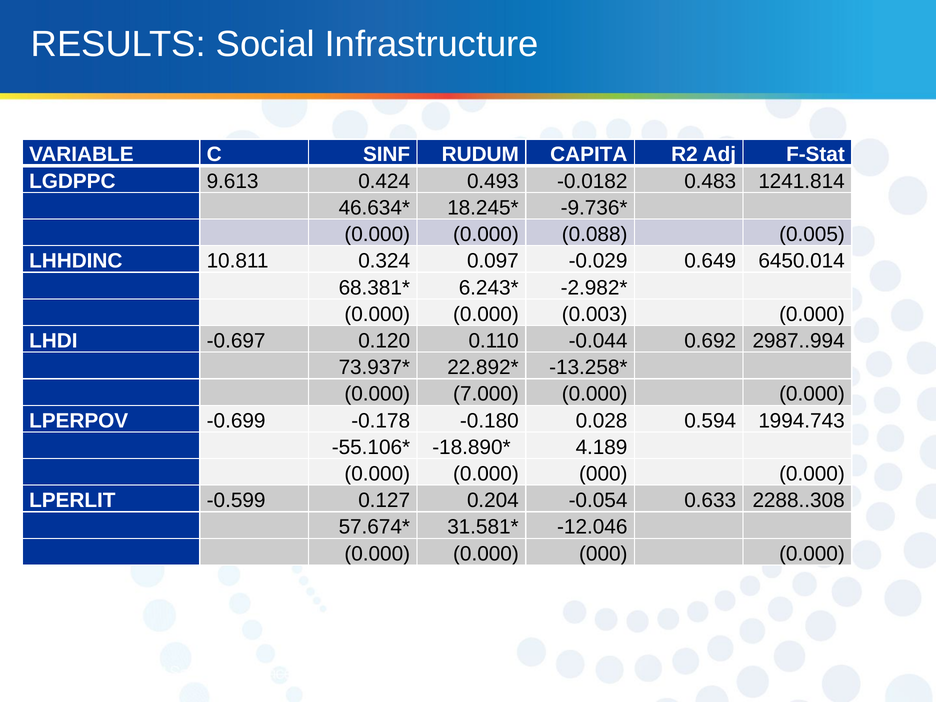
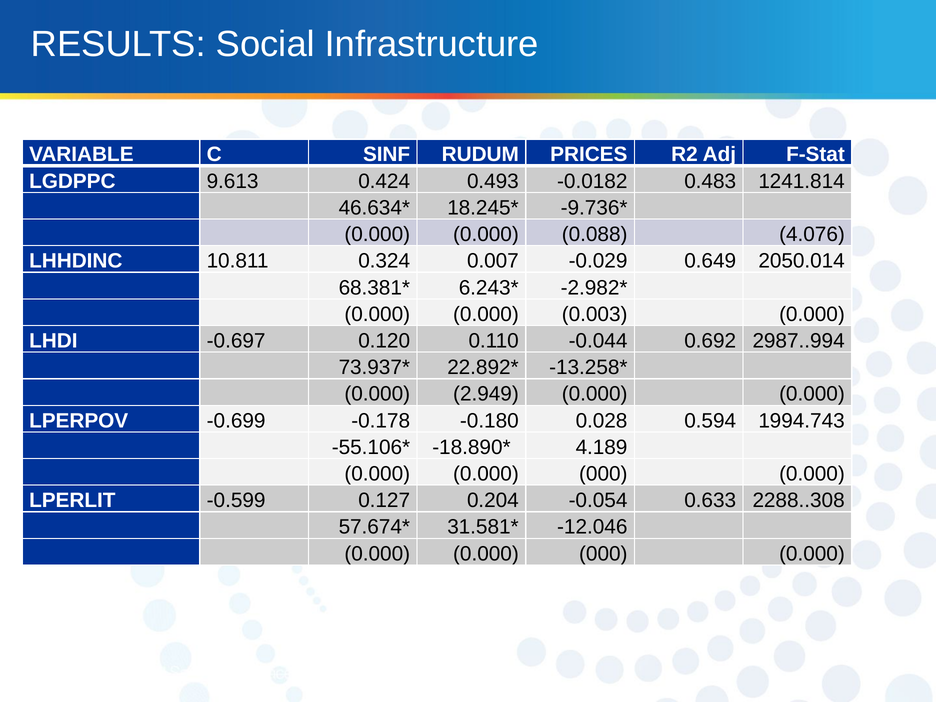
CAPITA: CAPITA -> PRICES (589, 155)
0.005: 0.005 -> 4.076 (812, 234)
0.097: 0.097 -> 0.007 (493, 261)
6450.014: 6450.014 -> 2050.014 (802, 261)
7.000: 7.000 -> 2.949 (486, 394)
